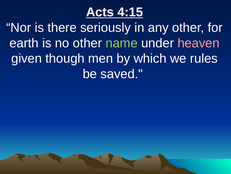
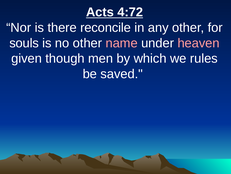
4:15: 4:15 -> 4:72 (130, 12)
seriously: seriously -> reconcile (106, 28)
earth: earth -> souls (24, 43)
name colour: light green -> pink (122, 43)
